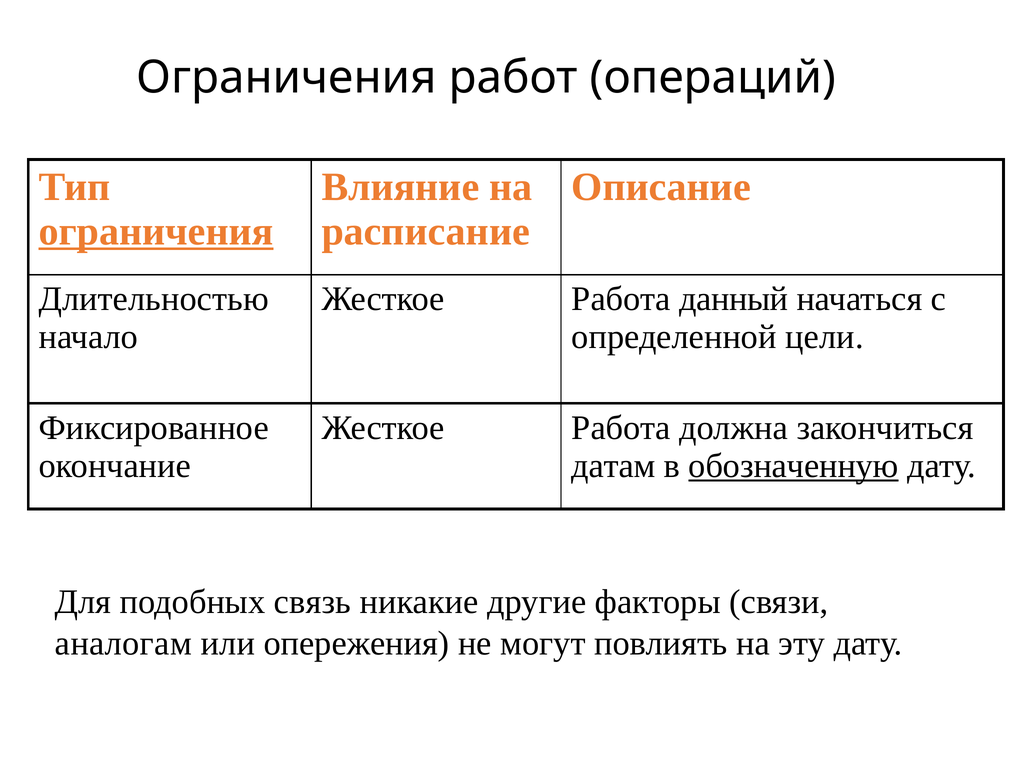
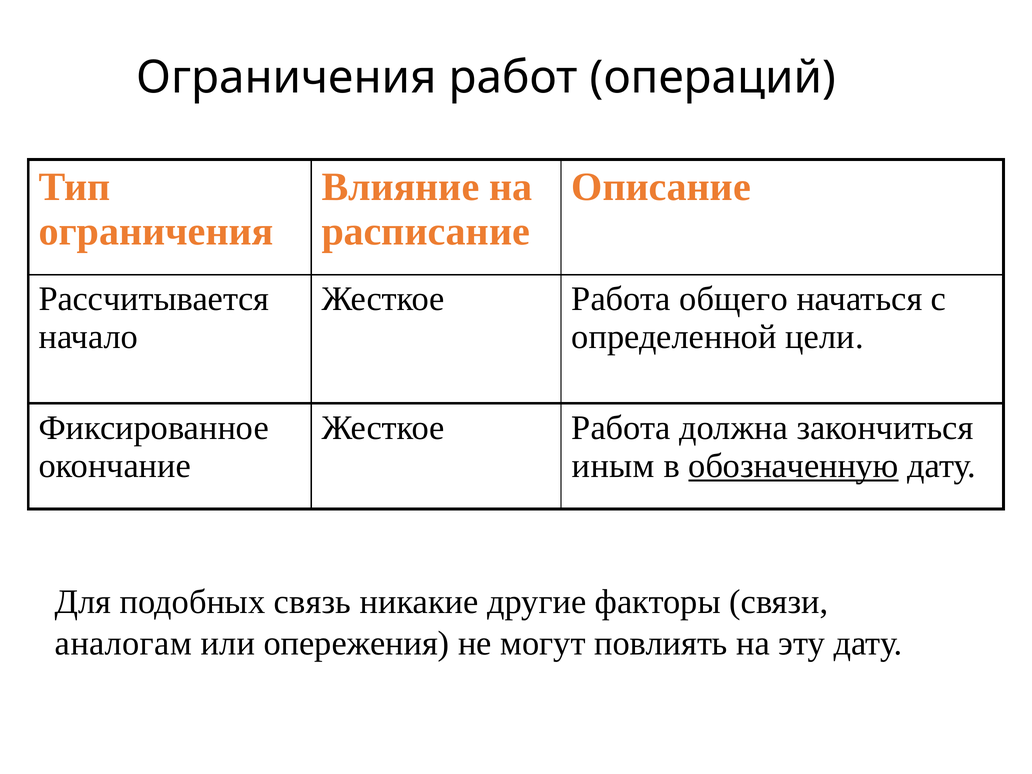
ограничения underline: present -> none (156, 232)
Длительностью: Длительностью -> Рассчитывается (154, 299)
данный: данный -> общего (733, 299)
датам: датам -> иным (613, 466)
